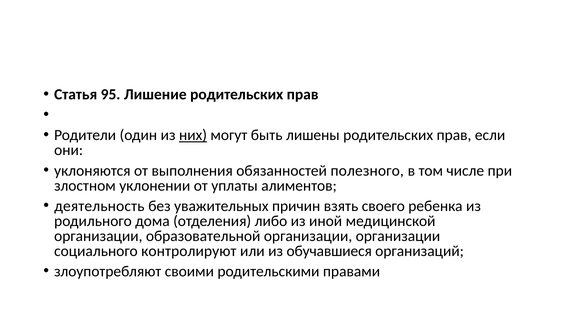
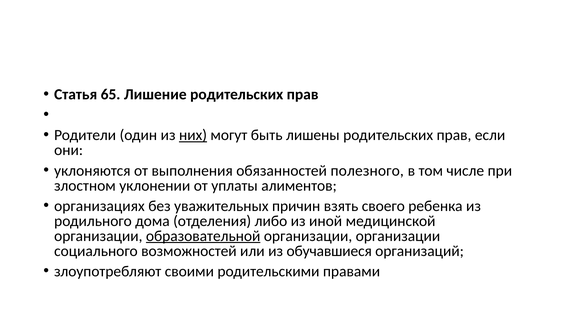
95: 95 -> 65 (111, 94)
деятельность: деятельность -> организациях (99, 206)
образовательной underline: none -> present (203, 236)
контролируют: контролируют -> возможностей (189, 251)
